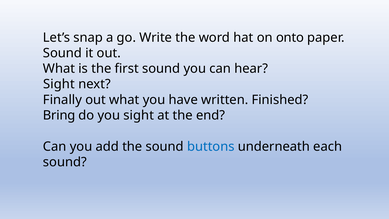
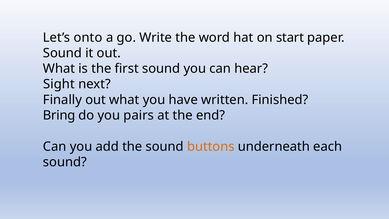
snap: snap -> onto (88, 37)
onto: onto -> start (290, 37)
you sight: sight -> pairs (139, 115)
buttons colour: blue -> orange (211, 146)
